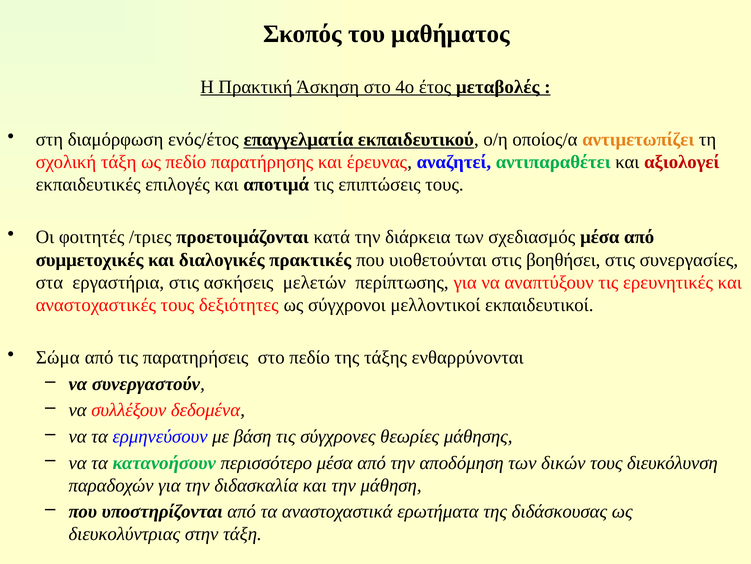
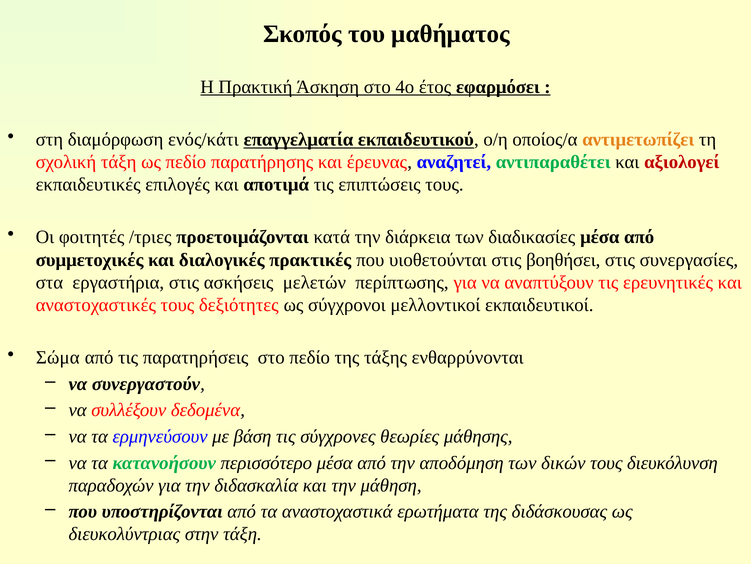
μεταβολές: μεταβολές -> εφαρμόσει (498, 87)
ενός/έτος: ενός/έτος -> ενός/κάτι (203, 139)
σχεδιασμός: σχεδιασμός -> διαδικασίες (532, 237)
